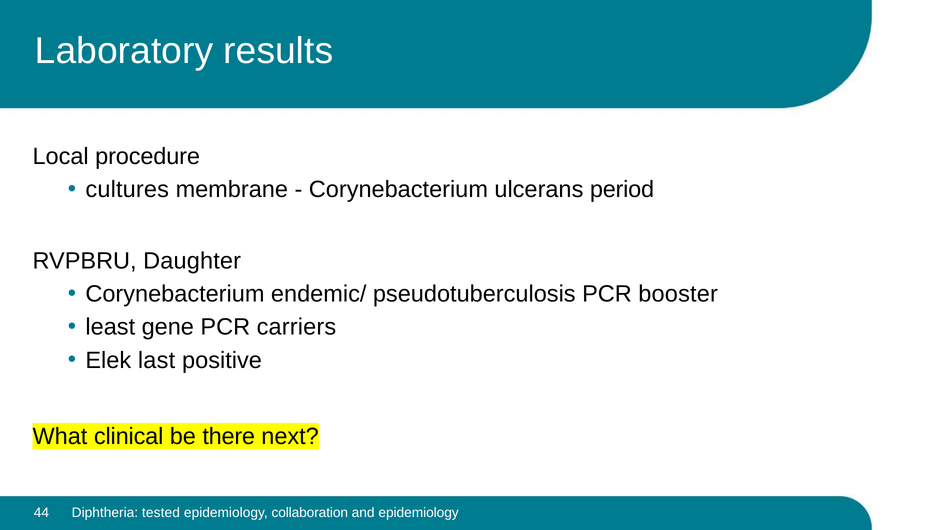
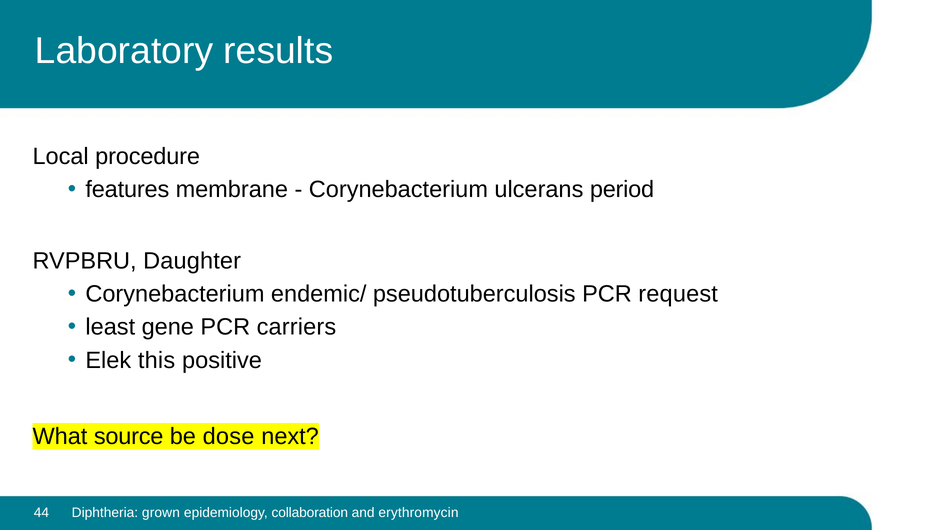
cultures: cultures -> features (127, 189)
booster: booster -> request (678, 294)
last: last -> this (157, 360)
clinical: clinical -> source (129, 436)
there: there -> dose (229, 436)
tested: tested -> grown (161, 512)
and epidemiology: epidemiology -> erythromycin (419, 512)
